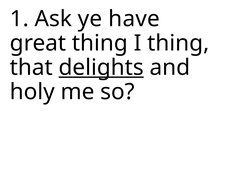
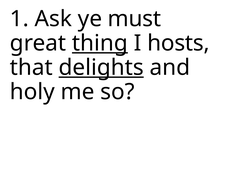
have: have -> must (134, 19)
thing underline: none -> present (100, 43)
I thing: thing -> hosts (178, 43)
